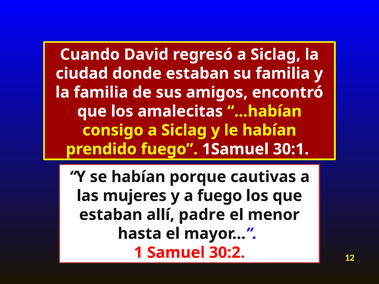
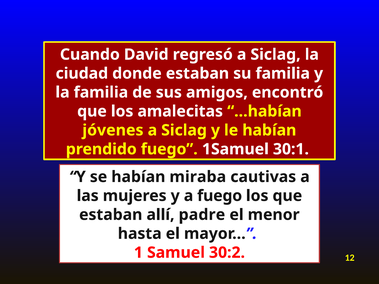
consigo: consigo -> jóvenes (113, 130)
porque: porque -> miraba (198, 177)
